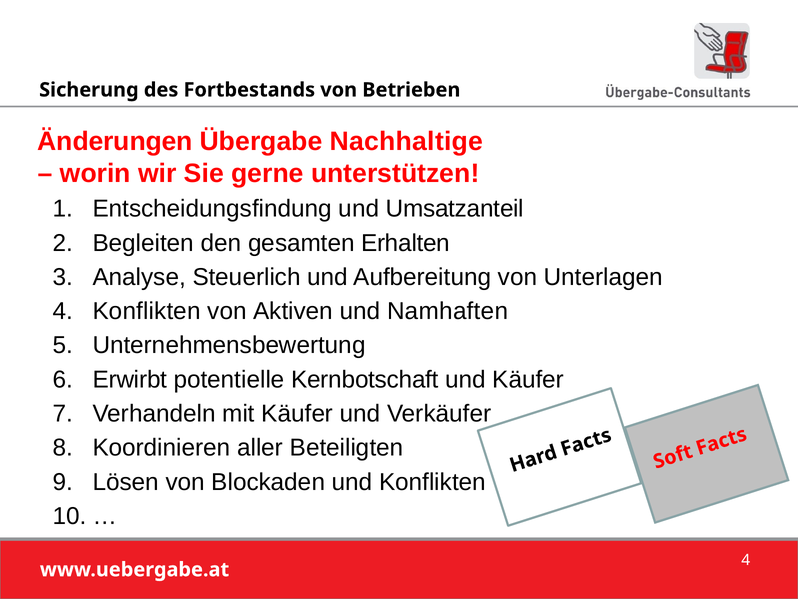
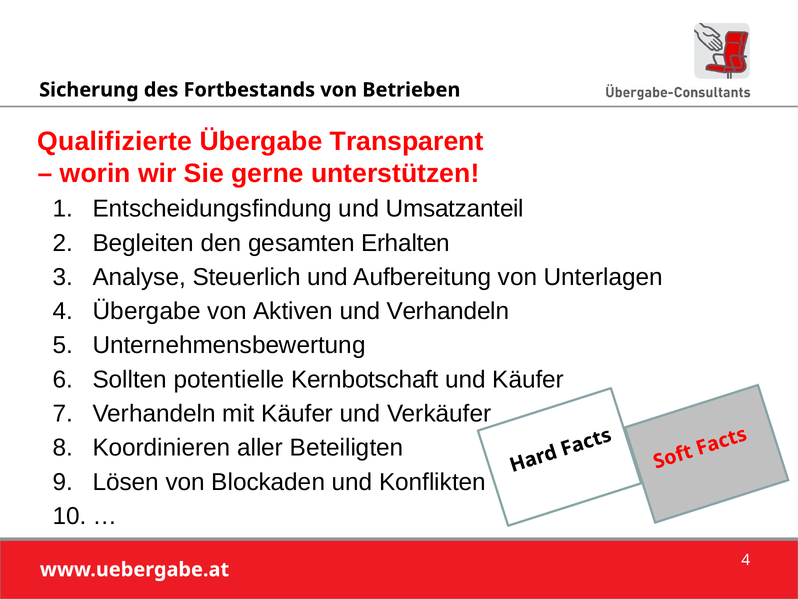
Änderungen: Änderungen -> Qualifizierte (115, 141)
Nachhaltige: Nachhaltige -> Transparent (407, 141)
4 Konflikten: Konflikten -> Übergabe (147, 311)
und Namhaften: Namhaften -> Verhandeln (448, 311)
Erwirbt: Erwirbt -> Sollten (130, 379)
